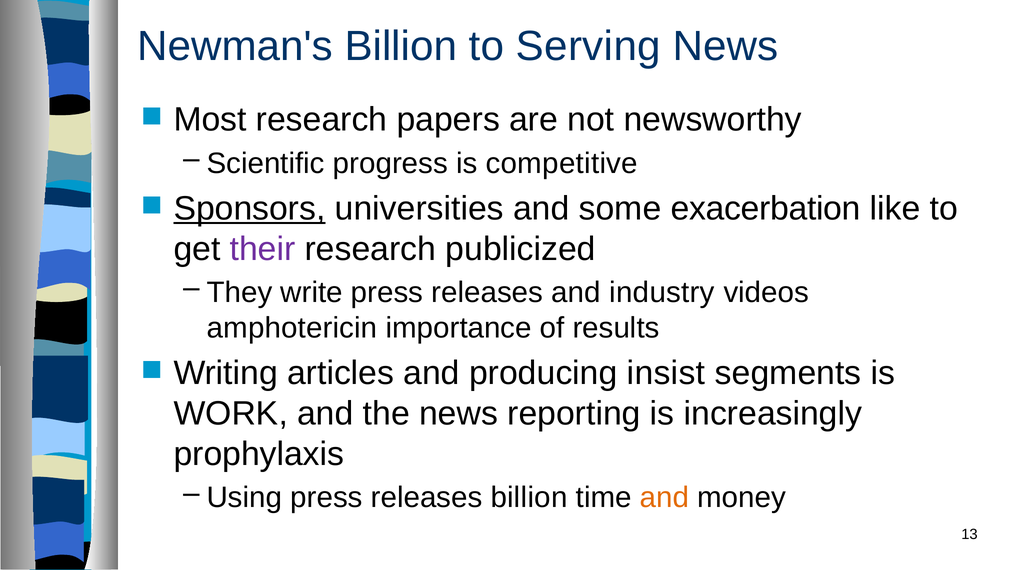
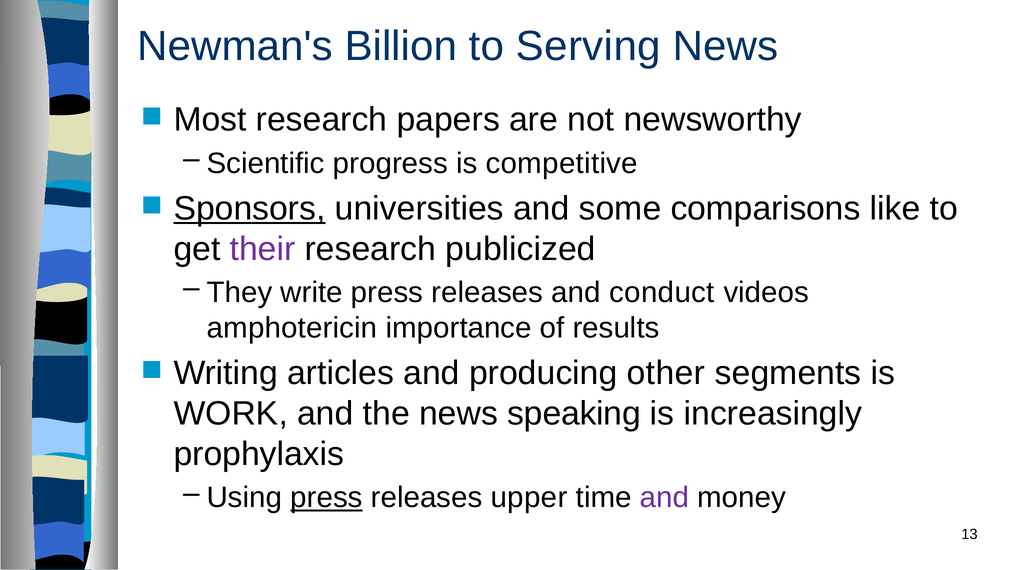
exacerbation: exacerbation -> comparisons (766, 208)
industry: industry -> conduct (662, 292)
insist: insist -> other (666, 373)
reporting: reporting -> speaking (574, 413)
press underline: none -> present (326, 498)
releases billion: billion -> upper (529, 498)
and colour: orange -> purple (664, 498)
